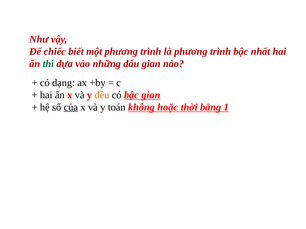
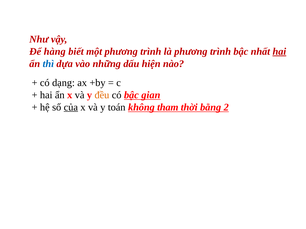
chiếc: chiếc -> hàng (55, 52)
hai underline: none -> present (279, 52)
thì colour: green -> blue (48, 64)
dấu gian: gian -> hiện (151, 64)
hoặc: hoặc -> tham (168, 107)
1: 1 -> 2 (226, 107)
